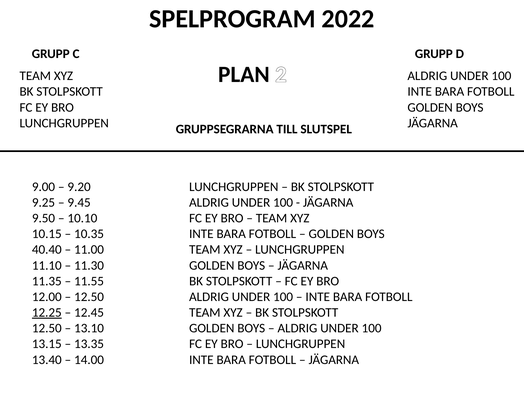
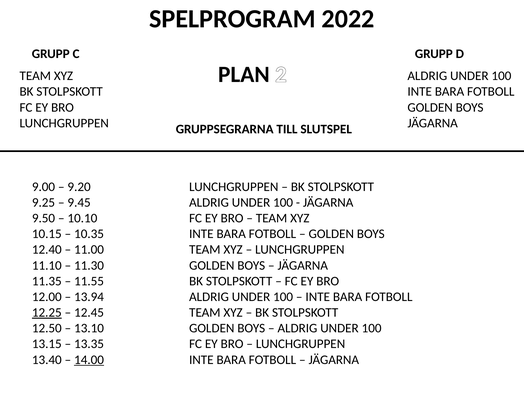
40.40: 40.40 -> 12.40 (47, 250)
12.50: 12.50 -> 13.94 (89, 297)
14.00 underline: none -> present (89, 360)
